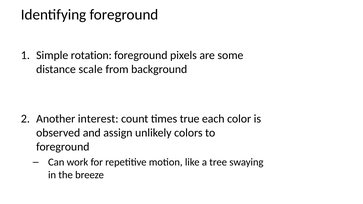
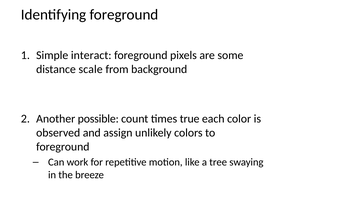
rotation: rotation -> interact (91, 55)
interest: interest -> possible (98, 119)
